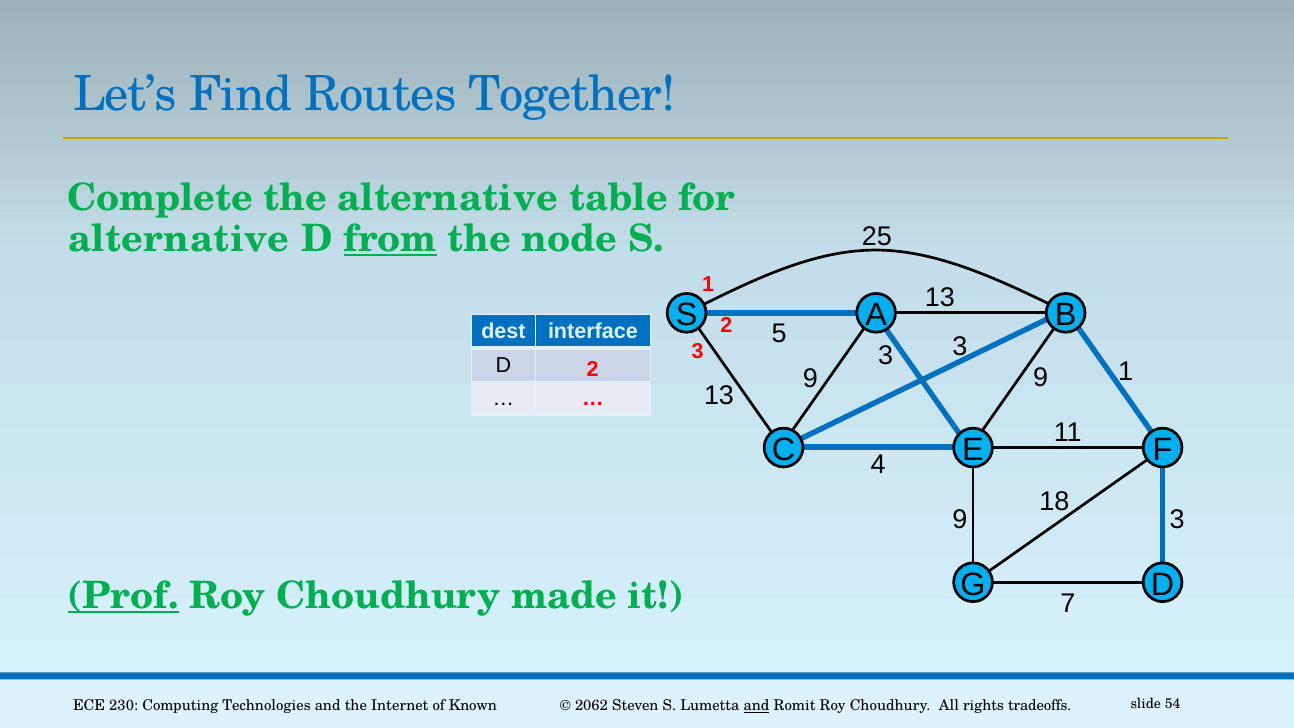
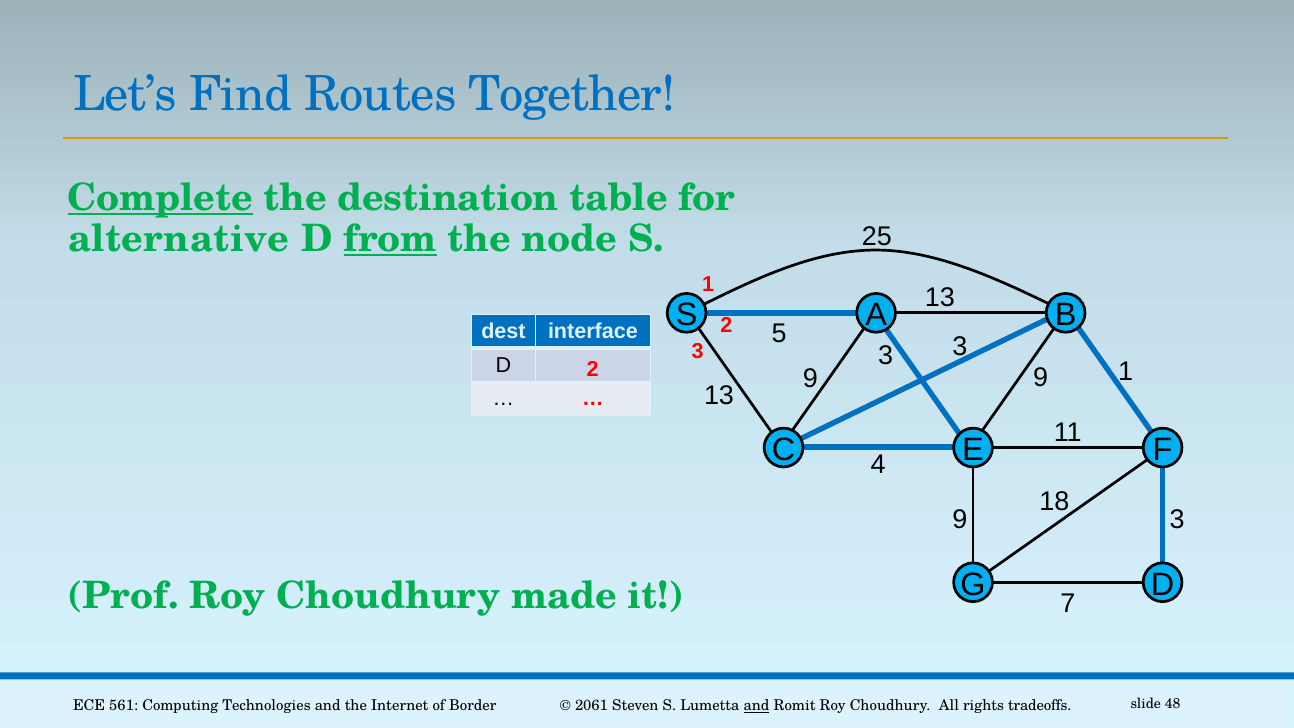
Complete underline: none -> present (160, 198)
the alternative: alternative -> destination (448, 198)
Prof underline: present -> none (123, 596)
54: 54 -> 48 (1173, 704)
230: 230 -> 561 (124, 706)
Known: Known -> Border (473, 706)
2062: 2062 -> 2061 (591, 706)
